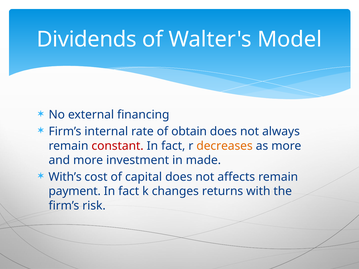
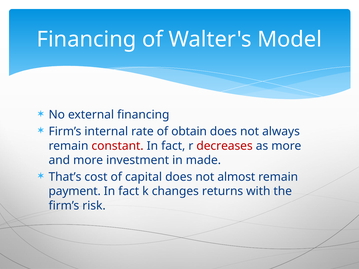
Dividends: Dividends -> Financing (87, 39)
decreases colour: orange -> red (225, 146)
With’s: With’s -> That’s (65, 177)
affects: affects -> almost (236, 177)
